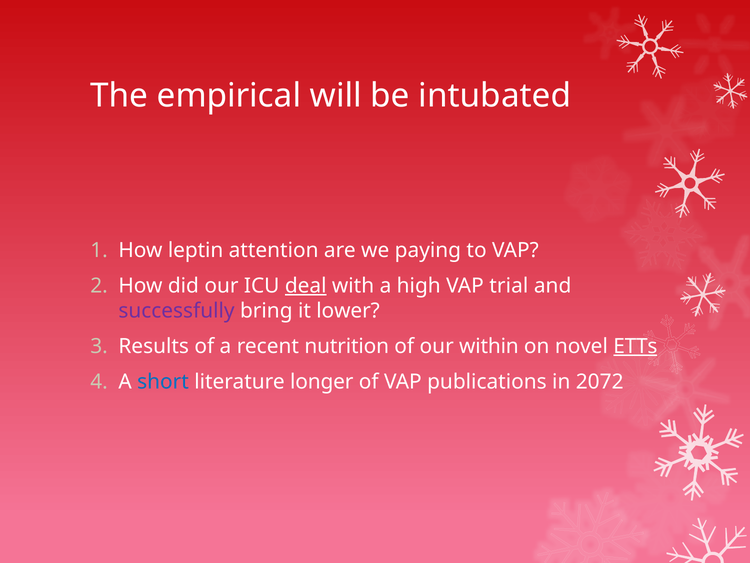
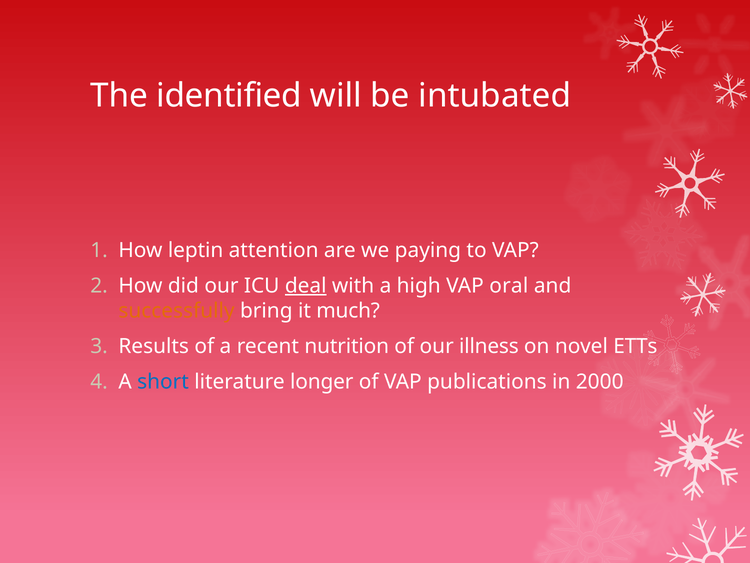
empirical: empirical -> identified (229, 96)
trial: trial -> oral (509, 286)
successfully colour: purple -> orange (176, 311)
lower: lower -> much (348, 311)
within: within -> illness (489, 346)
ETTs underline: present -> none (635, 346)
2072: 2072 -> 2000 (600, 382)
